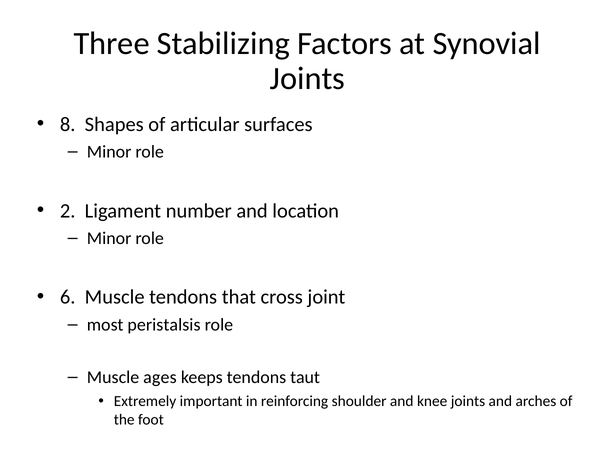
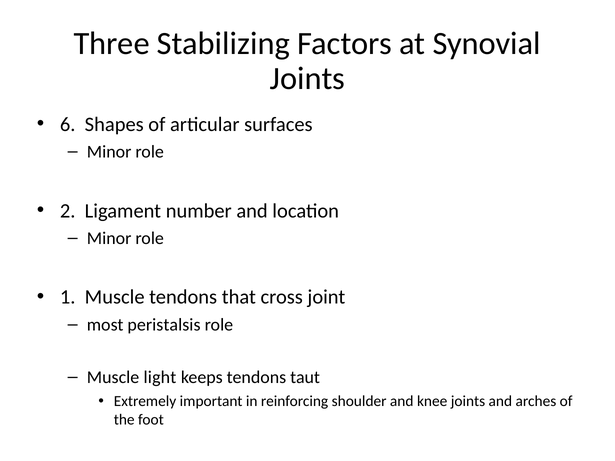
8: 8 -> 6 (68, 124)
6: 6 -> 1 (68, 297)
ages: ages -> light (160, 378)
